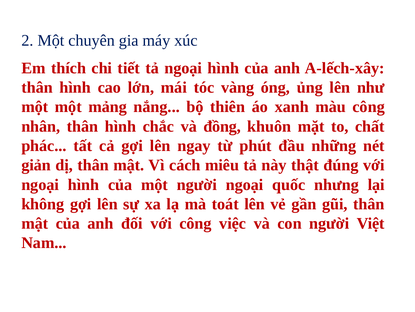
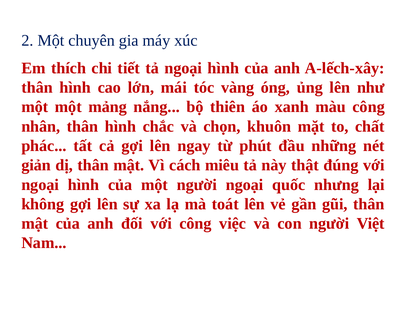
đồng: đồng -> chọn (222, 126)
